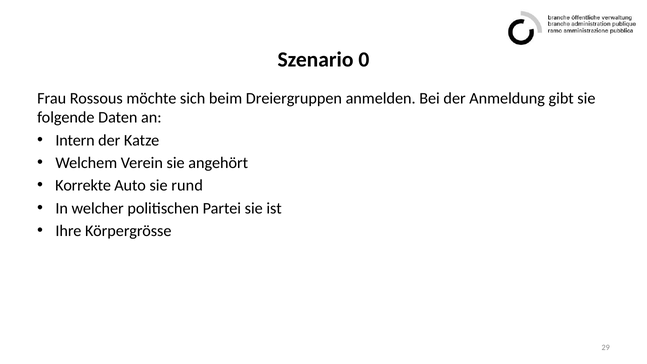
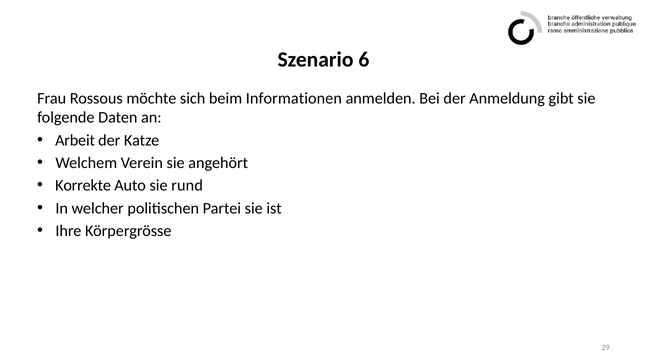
0: 0 -> 6 (364, 59)
Dreiergruppen: Dreiergruppen -> Informationen (294, 98)
Intern: Intern -> Arbeit (75, 140)
